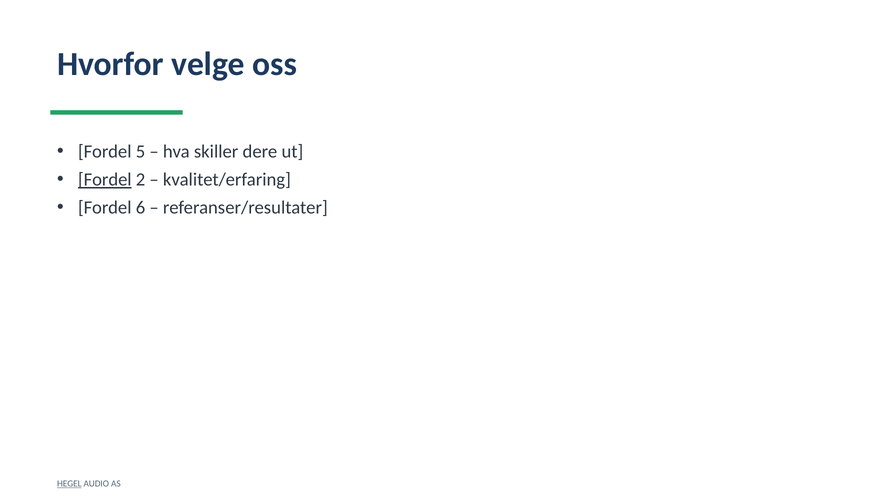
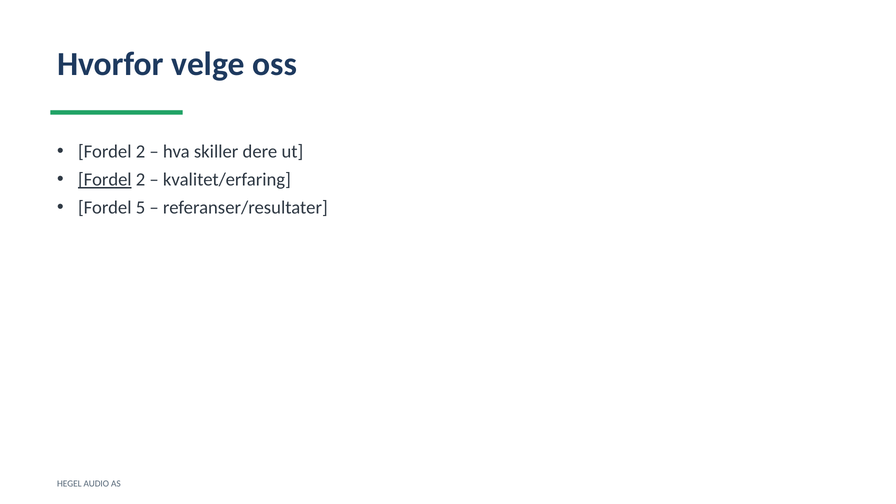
5: 5 -> 2 (141, 152)
6: 6 -> 5 (141, 208)
HEGEL underline: present -> none (69, 484)
